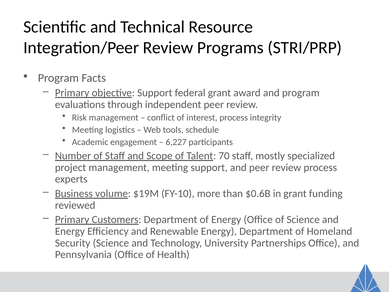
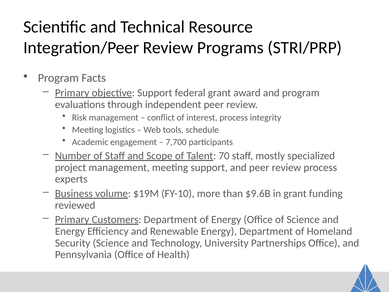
6,227: 6,227 -> 7,700 (176, 142)
$0.6B: $0.6B -> $9.6B (258, 193)
